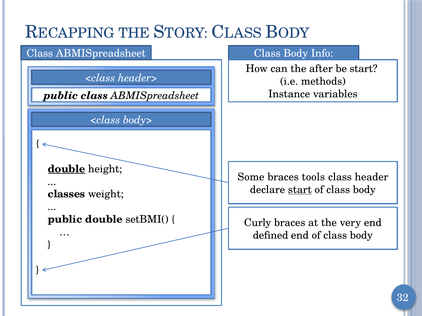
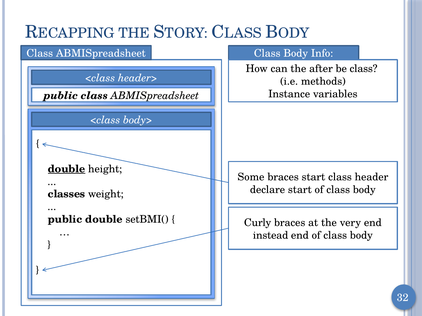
be start: start -> class (364, 69)
braces tools: tools -> start (313, 177)
start underline: present -> none (300, 190)
defined: defined -> instead (271, 236)
